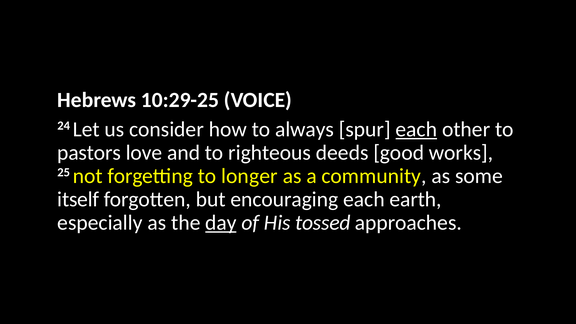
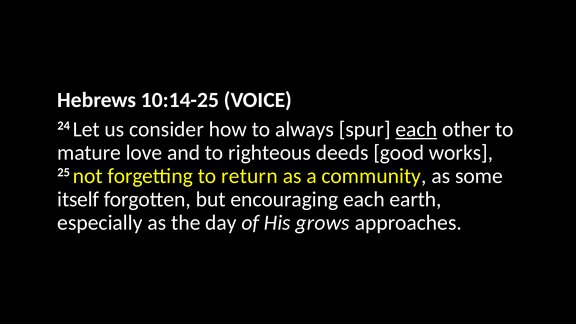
10:29-25: 10:29-25 -> 10:14-25 (180, 100)
pastors: pastors -> mature (89, 153)
longer: longer -> return (249, 176)
day underline: present -> none (221, 223)
tossed: tossed -> grows (323, 223)
